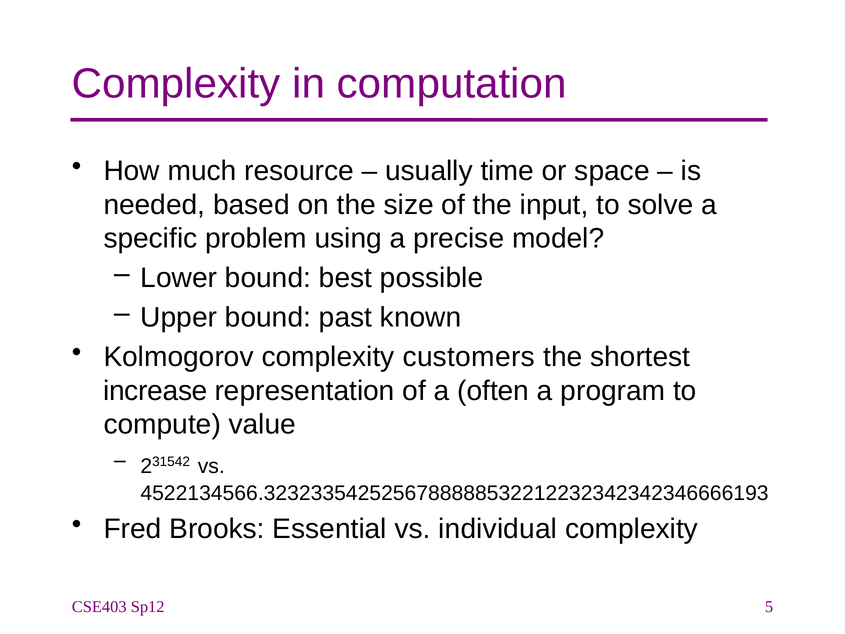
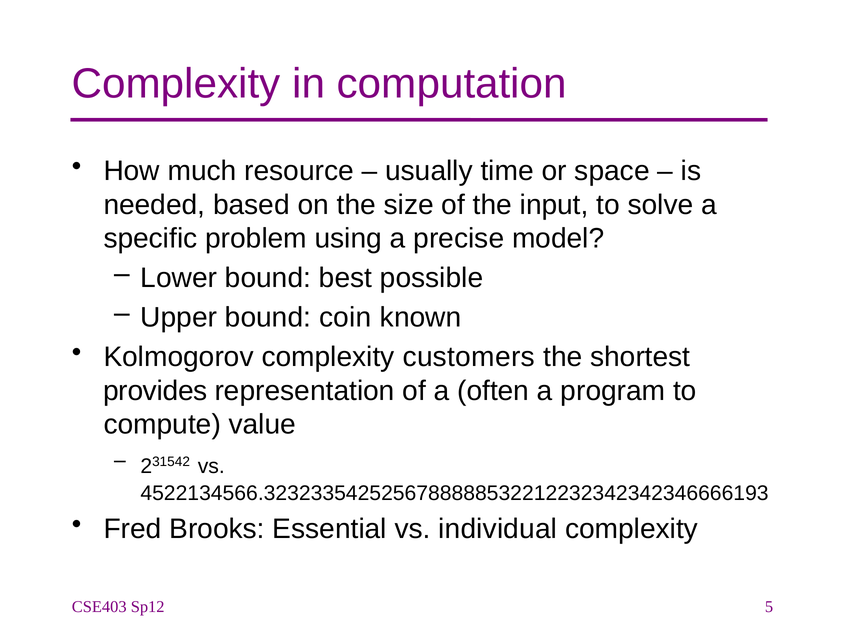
past: past -> coin (345, 317)
increase: increase -> provides (155, 391)
